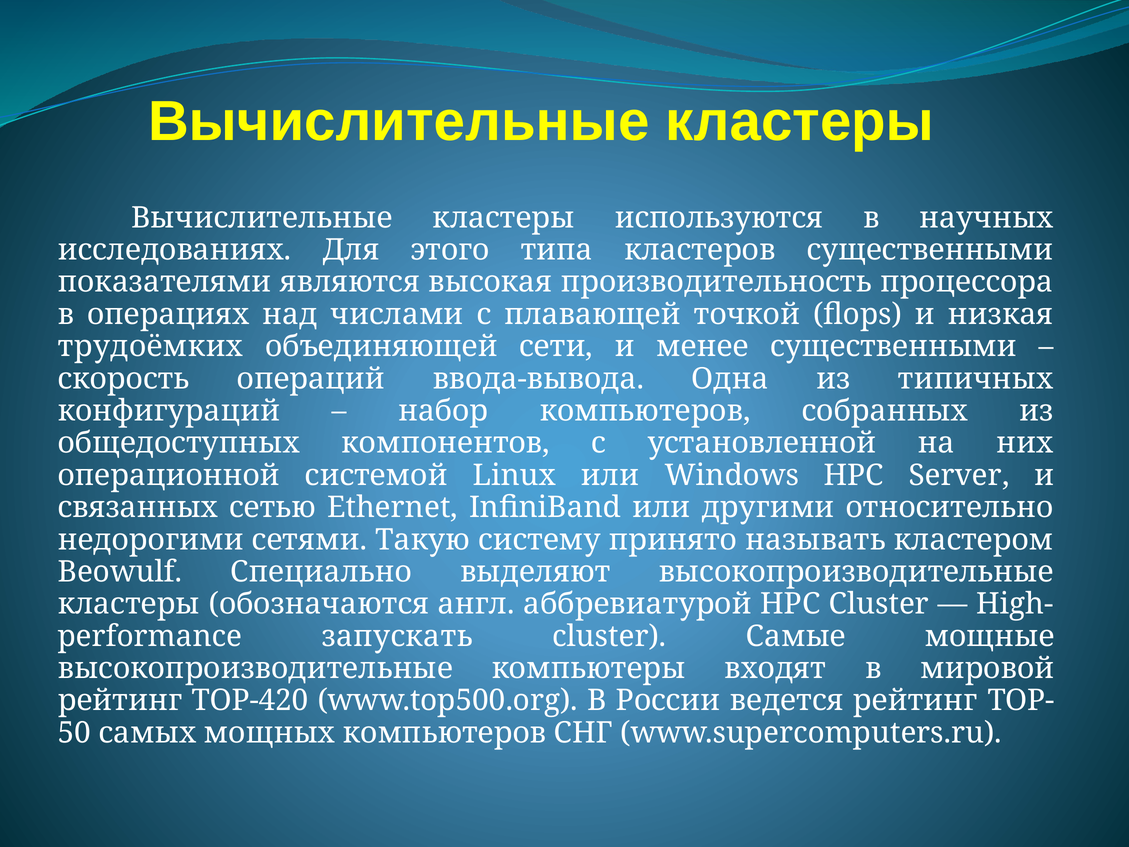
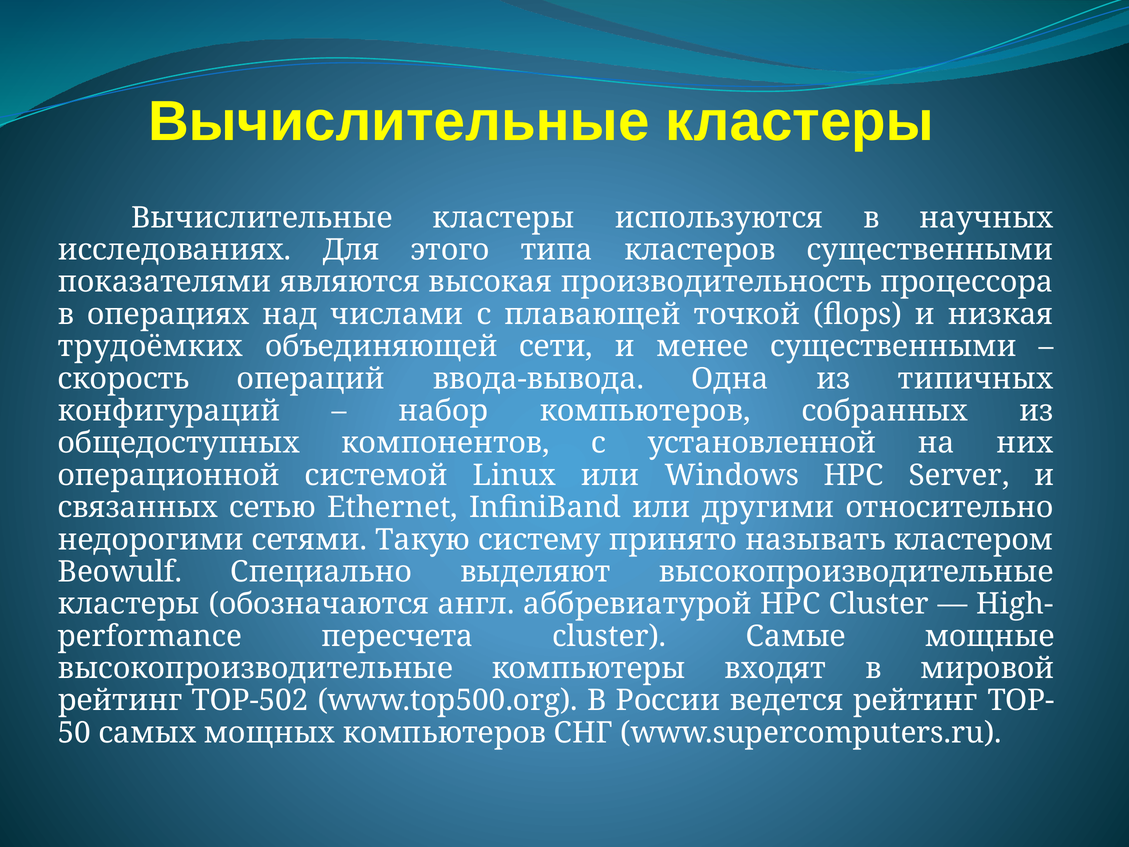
запускать: запускать -> пересчета (397, 636)
TOP-420: TOP-420 -> TOP-502 (250, 700)
